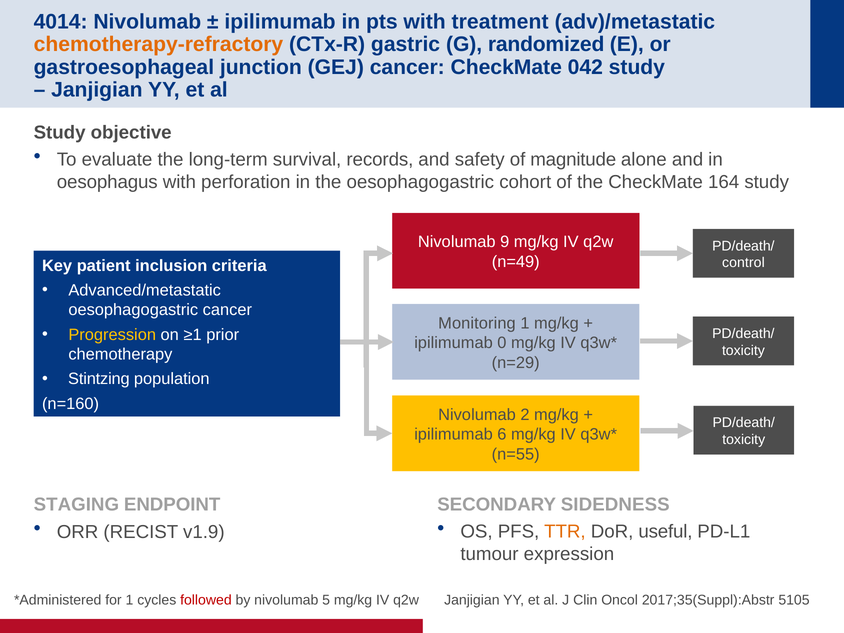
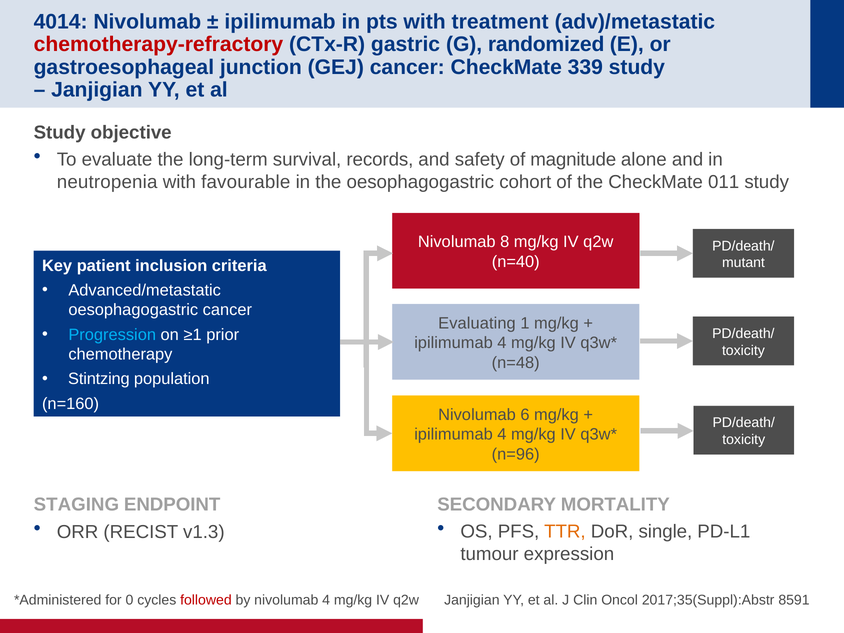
chemotherapy-refractory colour: orange -> red (158, 44)
042: 042 -> 339 (585, 67)
oesophagus: oesophagus -> neutropenia (107, 182)
perforation: perforation -> favourable (246, 182)
164: 164 -> 011 (724, 182)
9: 9 -> 8 (505, 242)
n=49: n=49 -> n=40 (516, 262)
control: control -> mutant (743, 263)
Monitoring: Monitoring -> Evaluating (477, 323)
Progression colour: yellow -> light blue (112, 335)
0: 0 -> 4 (502, 343)
n=29: n=29 -> n=48 (516, 363)
2: 2 -> 6 (525, 415)
6: 6 -> 4 (502, 434)
n=55: n=55 -> n=96 (516, 454)
SIDEDNESS: SIDEDNESS -> MORTALITY (615, 505)
useful: useful -> single (665, 532)
v1.9: v1.9 -> v1.3 (204, 532)
for 1: 1 -> 0 (129, 600)
nivolumab 5: 5 -> 4 (326, 600)
5105: 5105 -> 8591 (794, 600)
